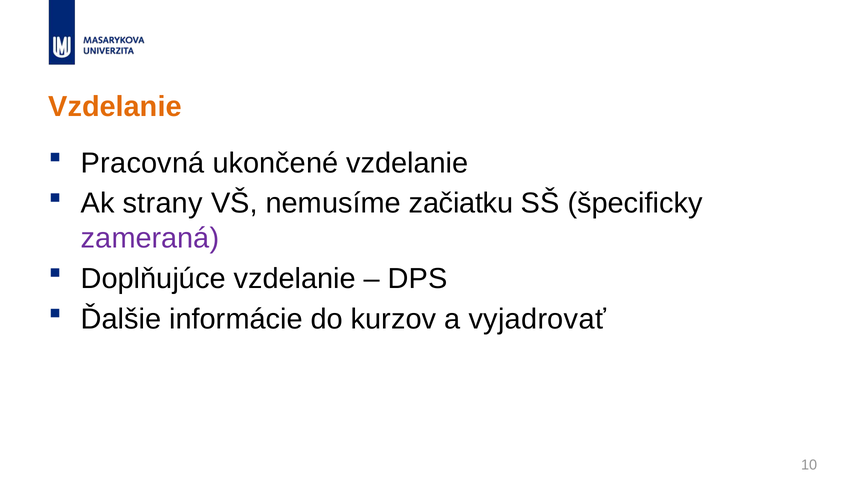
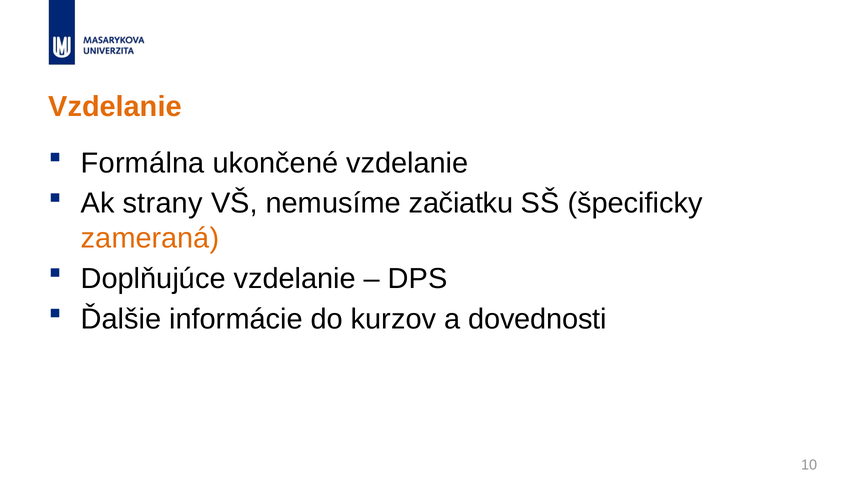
Pracovná: Pracovná -> Formálna (143, 163)
zameraná colour: purple -> orange (150, 238)
vyjadrovať: vyjadrovať -> dovednosti (537, 319)
